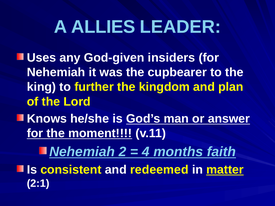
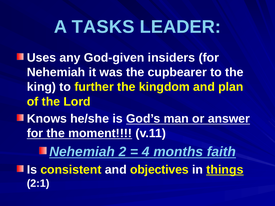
ALLIES: ALLIES -> TASKS (103, 27)
redeemed: redeemed -> objectives (159, 170)
matter: matter -> things (225, 170)
